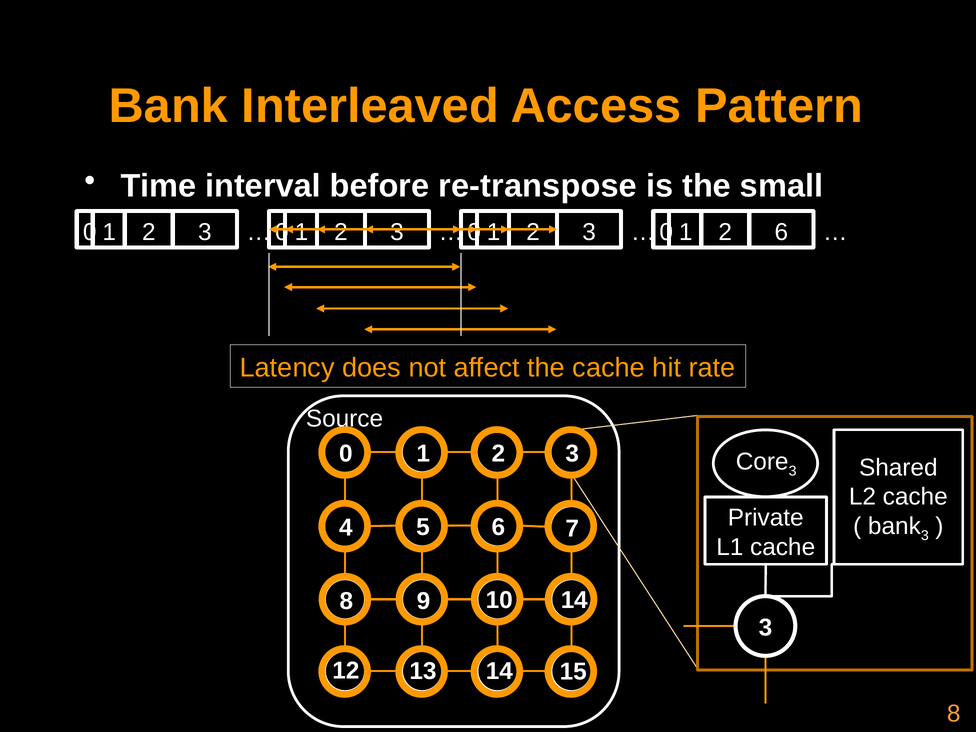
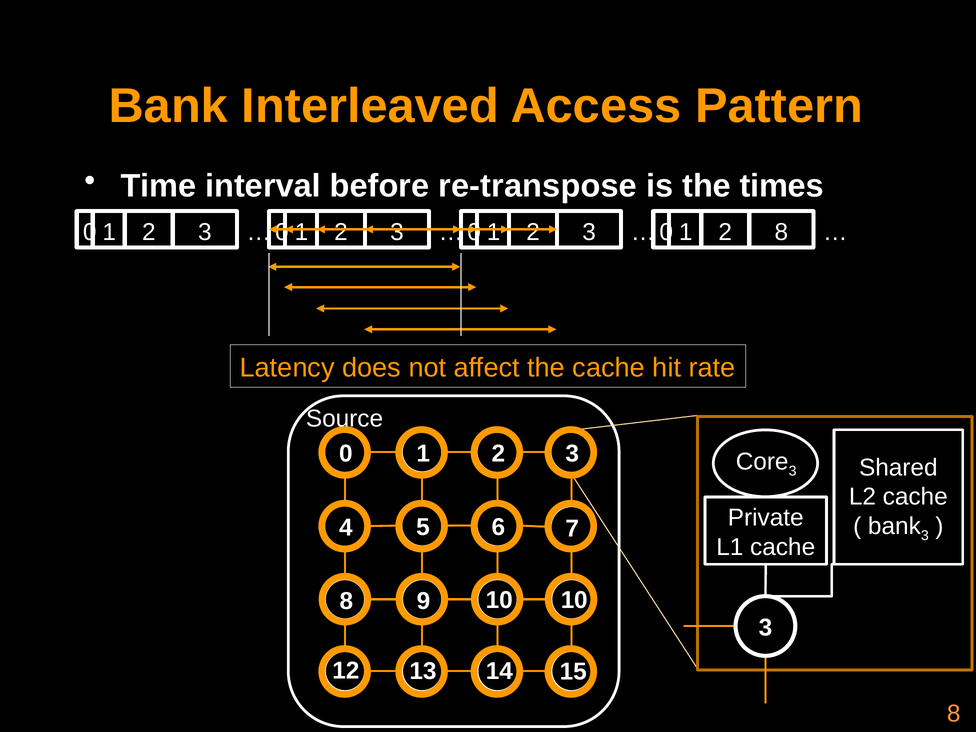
small: small -> times (782, 186)
2 6: 6 -> 8 (781, 232)
10 14: 14 -> 10 (574, 600)
